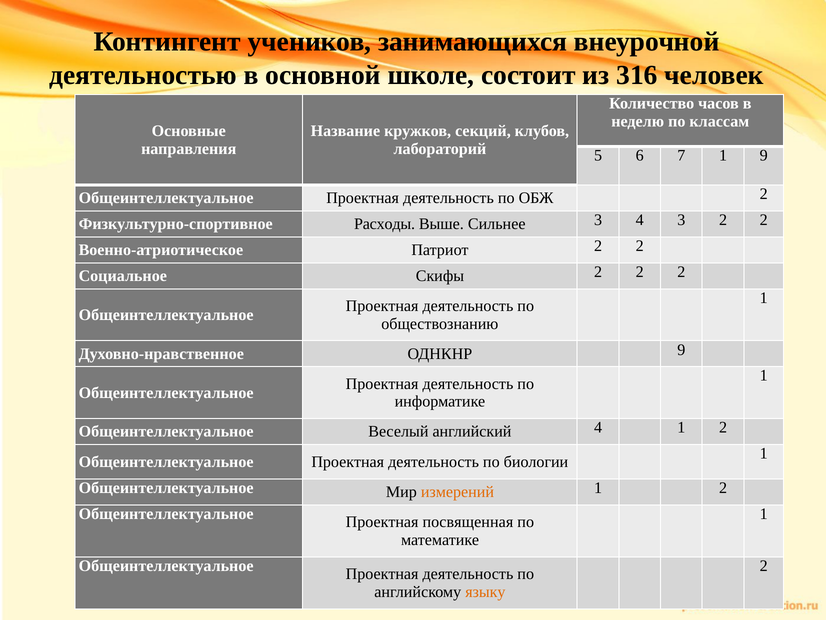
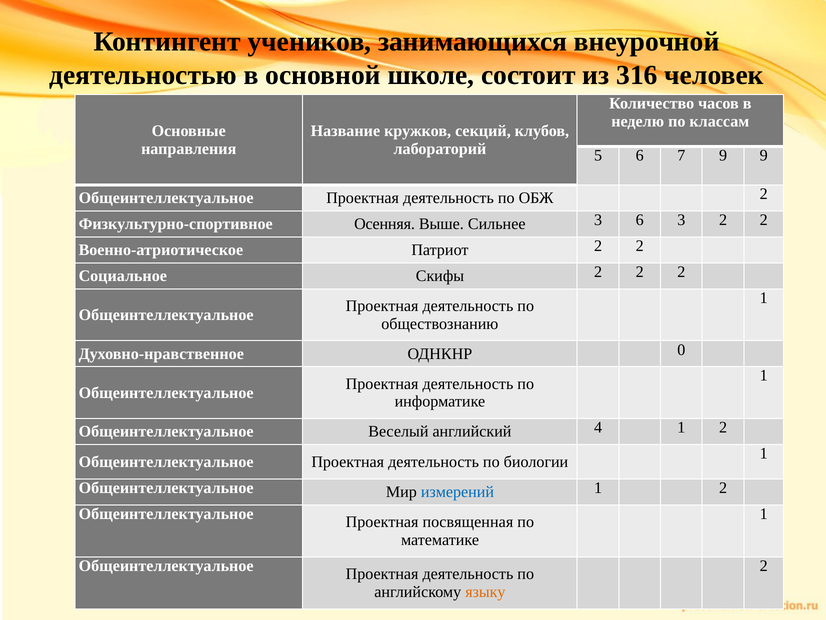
7 1: 1 -> 9 (723, 155)
Расходы: Расходы -> Осенняя (385, 224)
3 4: 4 -> 6 (640, 220)
ОДНКНР 9: 9 -> 0 (681, 349)
измерений colour: orange -> blue (457, 492)
